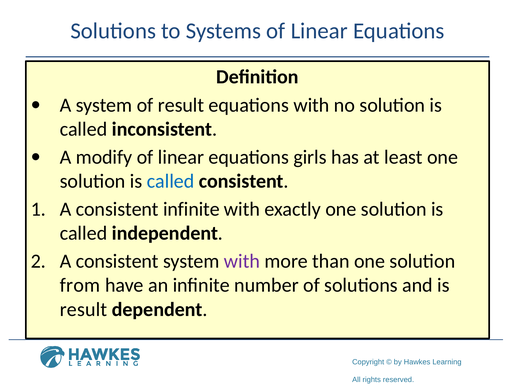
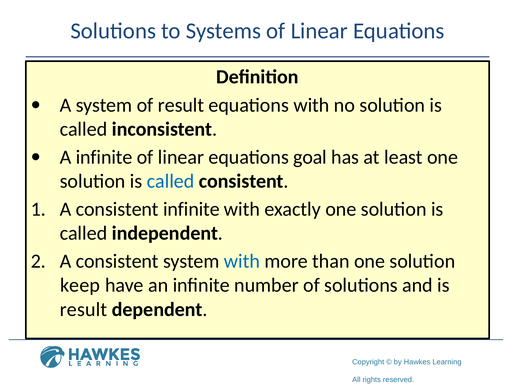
modify: modify -> infinite (104, 157)
girls: girls -> goal (310, 157)
with colour: purple -> blue (242, 261)
from: from -> keep (80, 285)
